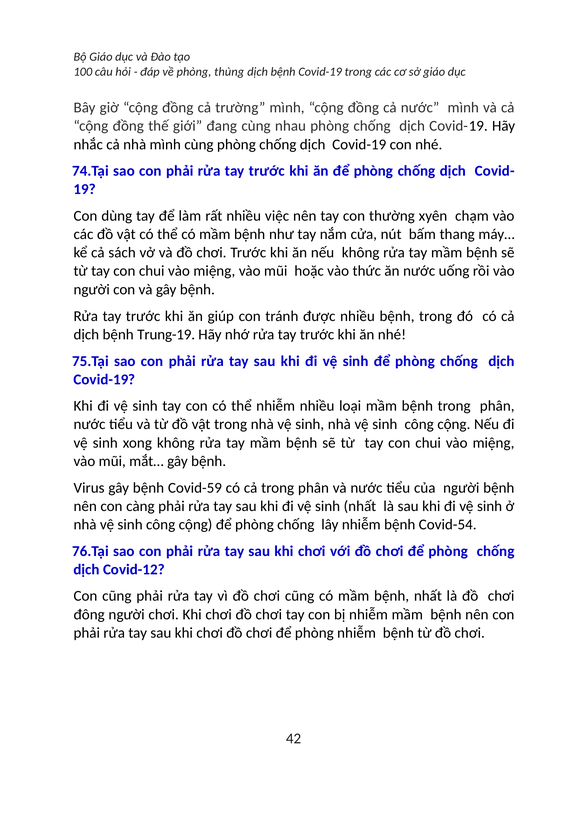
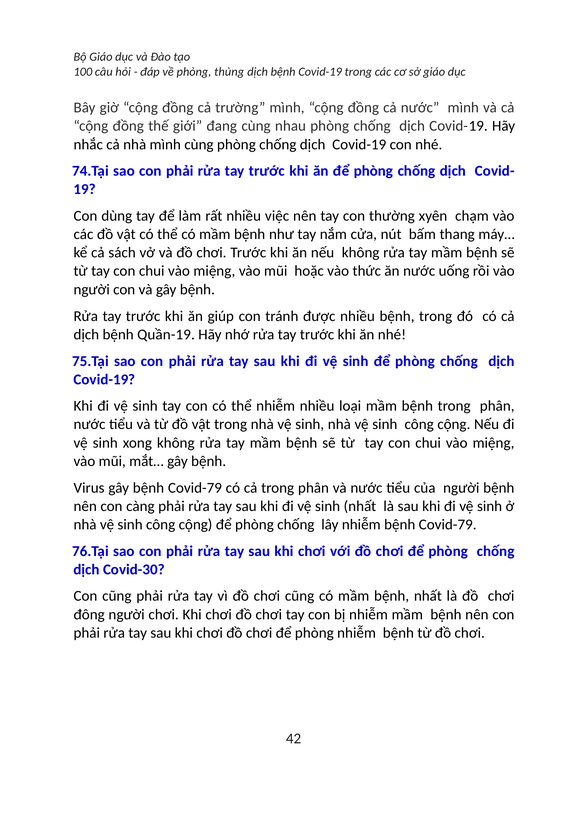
Trung-19: Trung-19 -> Quần-19 (166, 334)
gây bệnh Covid-59: Covid-59 -> Covid-79 (195, 488)
nhiễm bệnh Covid-54: Covid-54 -> Covid-79 (448, 524)
Covid-12: Covid-12 -> Covid-30 (134, 569)
